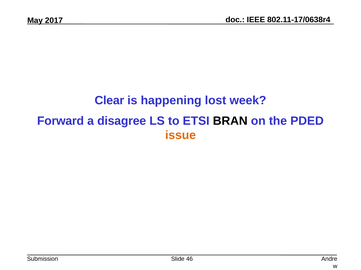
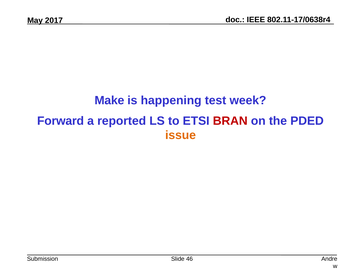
Clear: Clear -> Make (109, 101)
lost: lost -> test (216, 101)
disagree: disagree -> reported (122, 121)
BRAN colour: black -> red (230, 121)
